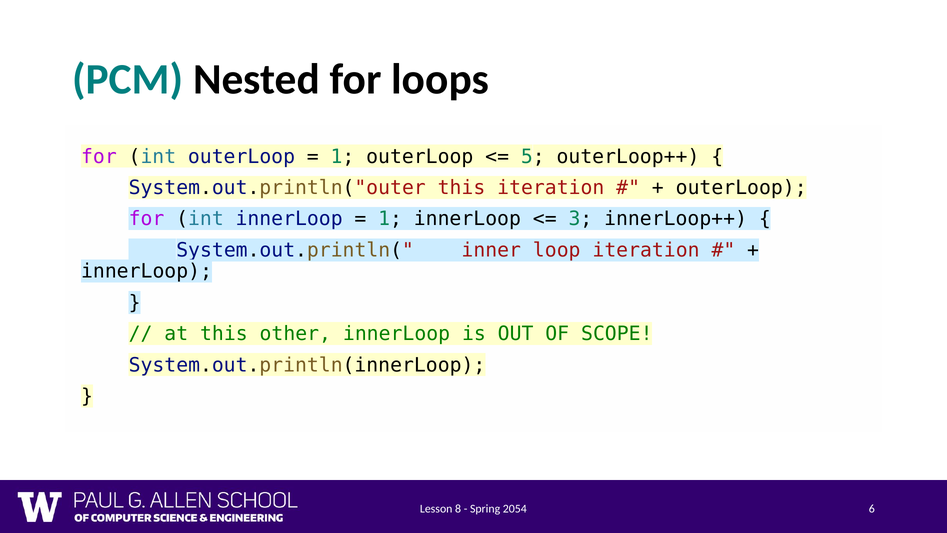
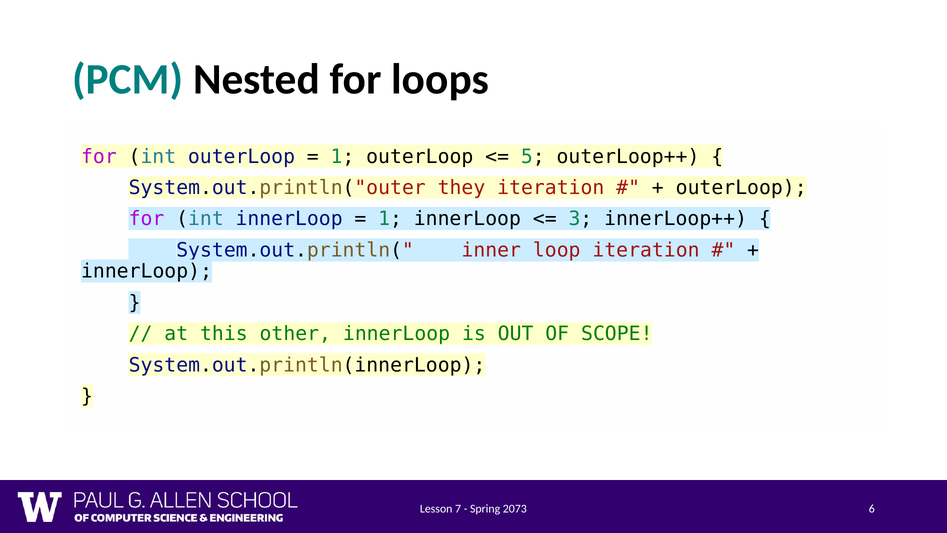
System.out.println("outer this: this -> they (461, 188)
8: 8 -> 7 (458, 509)
2054: 2054 -> 2073 (515, 509)
